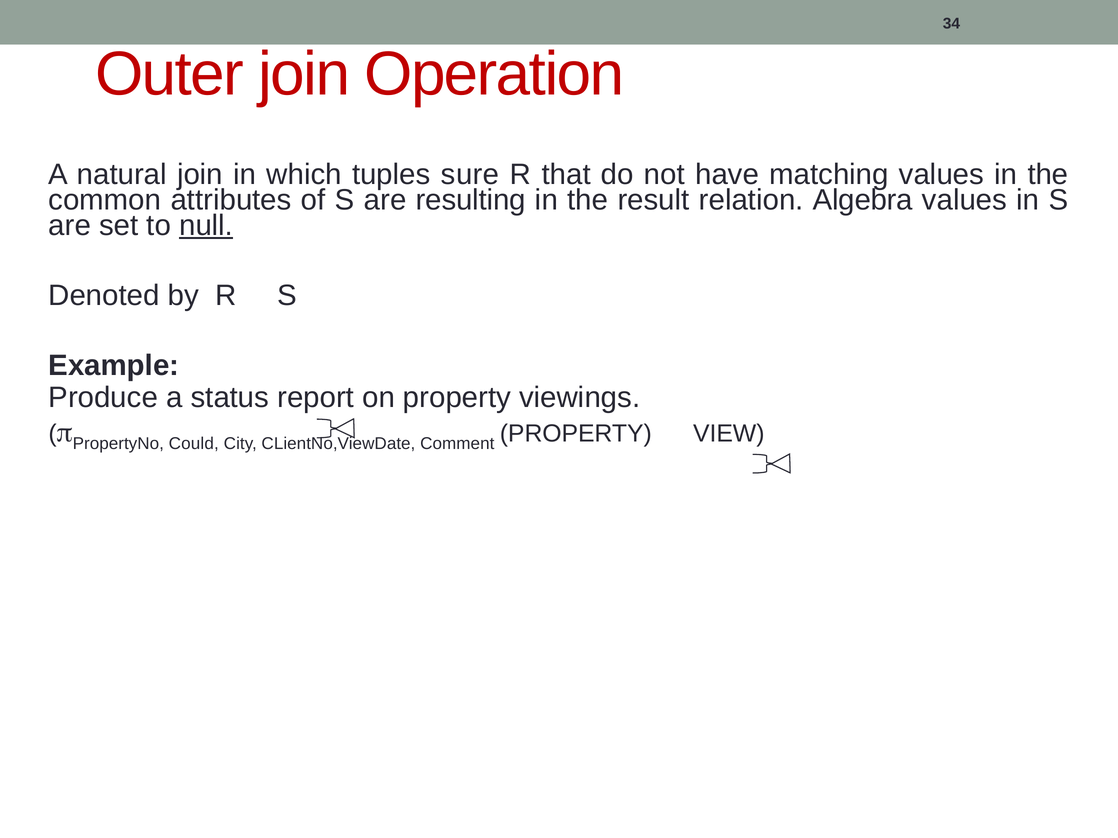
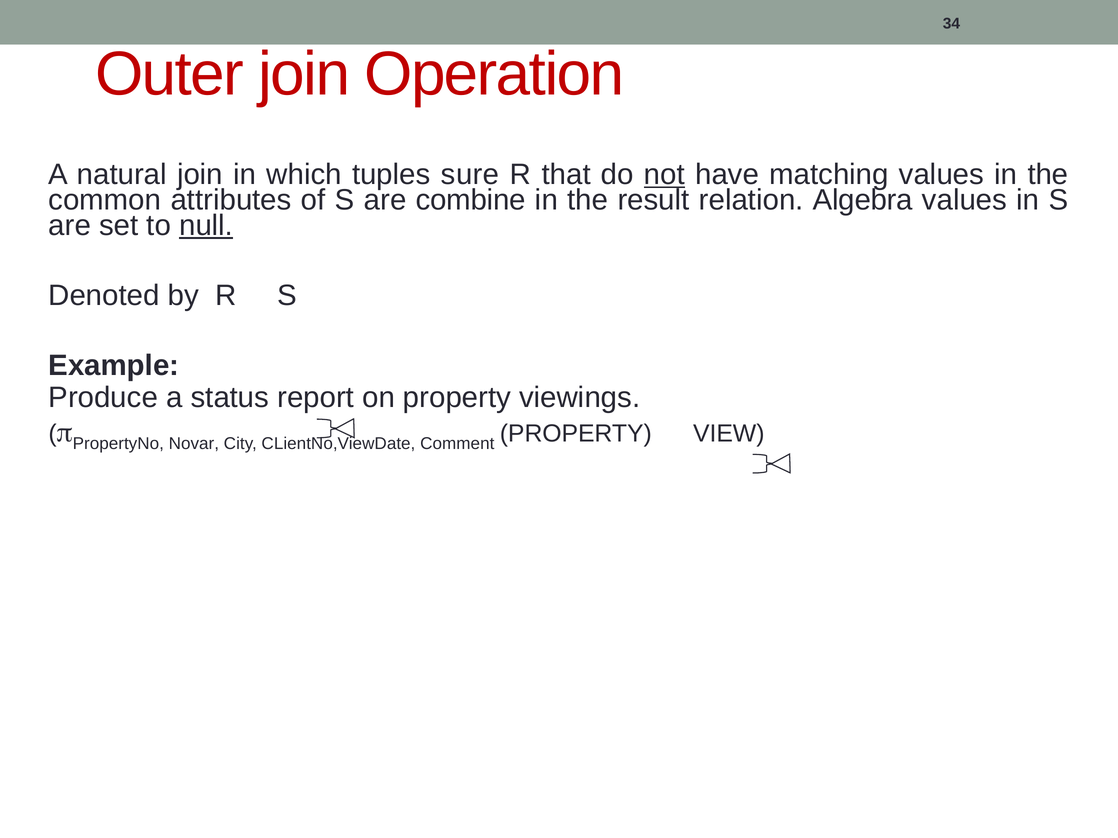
not underline: none -> present (664, 175)
resulting: resulting -> combine (471, 200)
Could: Could -> Novar (194, 444)
